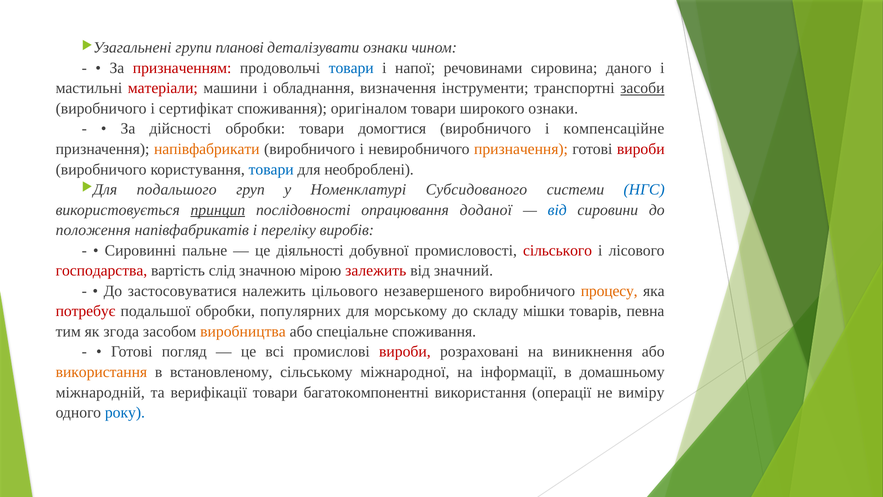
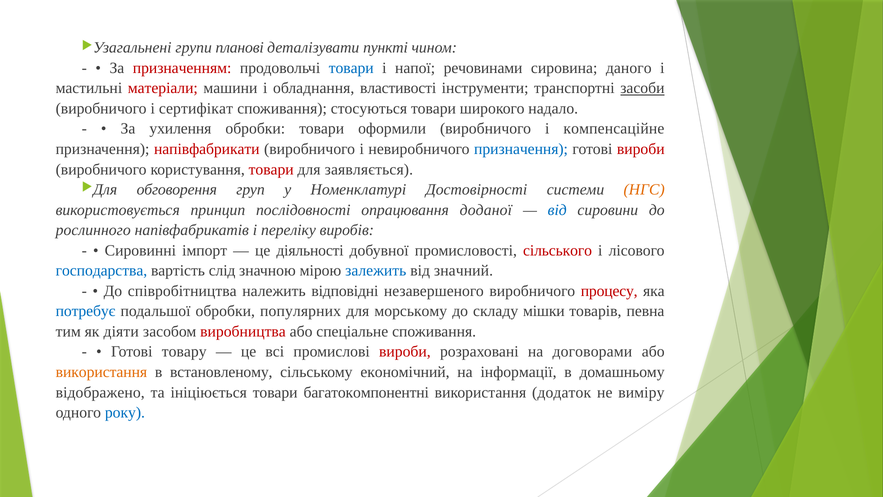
деталізувати ознаки: ознаки -> пункті (386, 48)
визначення: визначення -> властивості (398, 88)
оригіналом: оригіналом -> стосуються (369, 108)
широкого ознаки: ознаки -> надало (553, 108)
дійсності: дійсності -> ухилення (180, 129)
домогтися: домогтися -> оформили (392, 129)
напівфабрикати colour: orange -> red (207, 149)
призначення colour: orange -> blue (521, 149)
товари colour: blue -> red (271, 169)
необроблені: необроблені -> заявляється (369, 169)
подальшого: подальшого -> обговорення (177, 190)
Субсидованого: Субсидованого -> Достовірності (476, 190)
НГС colour: blue -> orange (644, 190)
принцип underline: present -> none (218, 210)
положення: положення -> рослинного (93, 230)
пальне: пальне -> імпорт (205, 250)
господарства colour: red -> blue (101, 271)
залежить colour: red -> blue (376, 271)
застосовуватися: застосовуватися -> співробітництва (182, 291)
цільового: цільового -> відповідні (345, 291)
процесу colour: orange -> red (609, 291)
потребує colour: red -> blue (86, 311)
згода: згода -> діяти (121, 331)
виробництва colour: orange -> red (243, 331)
погляд: погляд -> товару (184, 352)
виникнення: виникнення -> договорами (592, 352)
міжнародної: міжнародної -> економічний (405, 372)
міжнародній: міжнародній -> відображено (100, 392)
верифікації: верифікації -> ініціюється (209, 392)
операції: операції -> додаток (562, 392)
